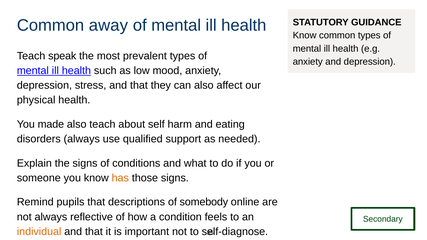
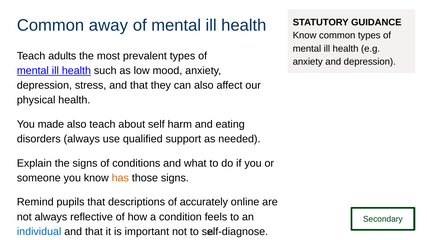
speak: speak -> adults (62, 56)
somebody: somebody -> accurately (204, 202)
individual colour: orange -> blue (39, 232)
